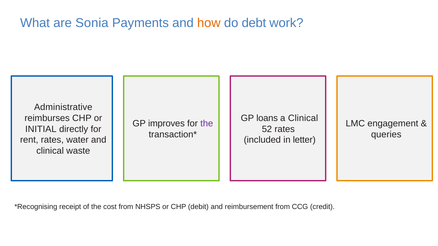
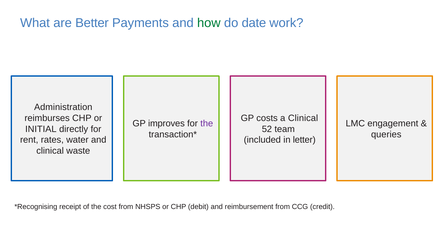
Sonia: Sonia -> Better (92, 23)
how colour: orange -> green (209, 23)
debt: debt -> date (254, 23)
Administrative: Administrative -> Administration (63, 107)
loans: loans -> costs (267, 118)
52 rates: rates -> team (285, 129)
